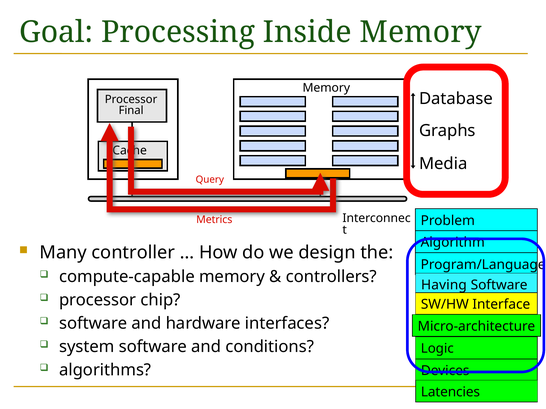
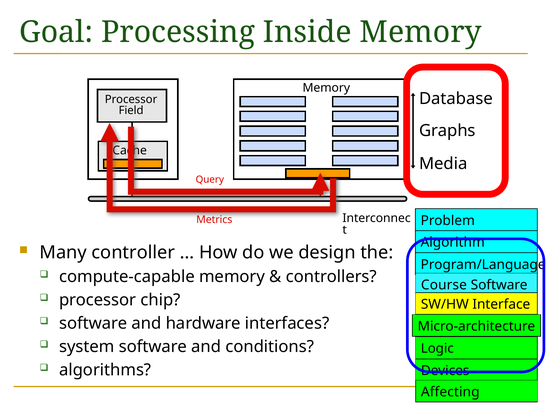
Final: Final -> Field (131, 110)
Having: Having -> Course (444, 285)
Latencies: Latencies -> Affecting (450, 392)
